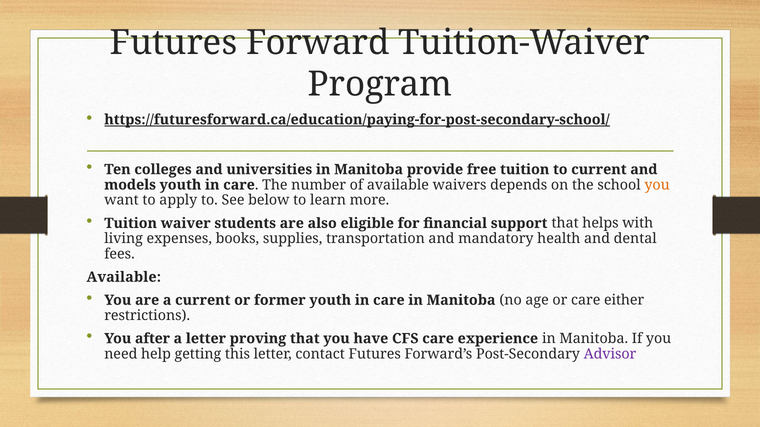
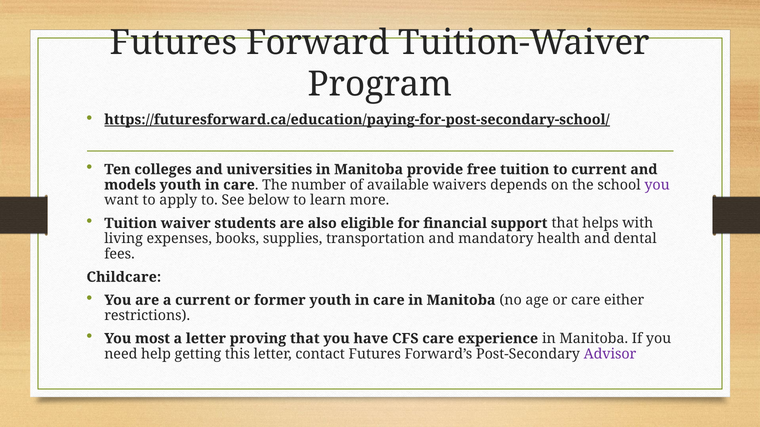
you colour: orange -> purple (657, 185)
Available: Available -> Childcare (124, 277)
after: after -> most (153, 339)
